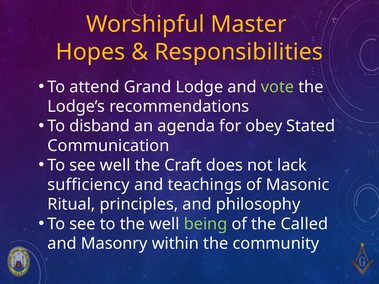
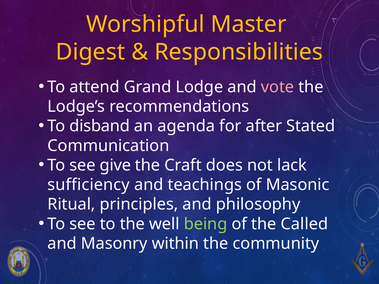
Hopes: Hopes -> Digest (90, 52)
vote colour: light green -> pink (278, 87)
obey: obey -> after (264, 126)
see well: well -> give (115, 165)
